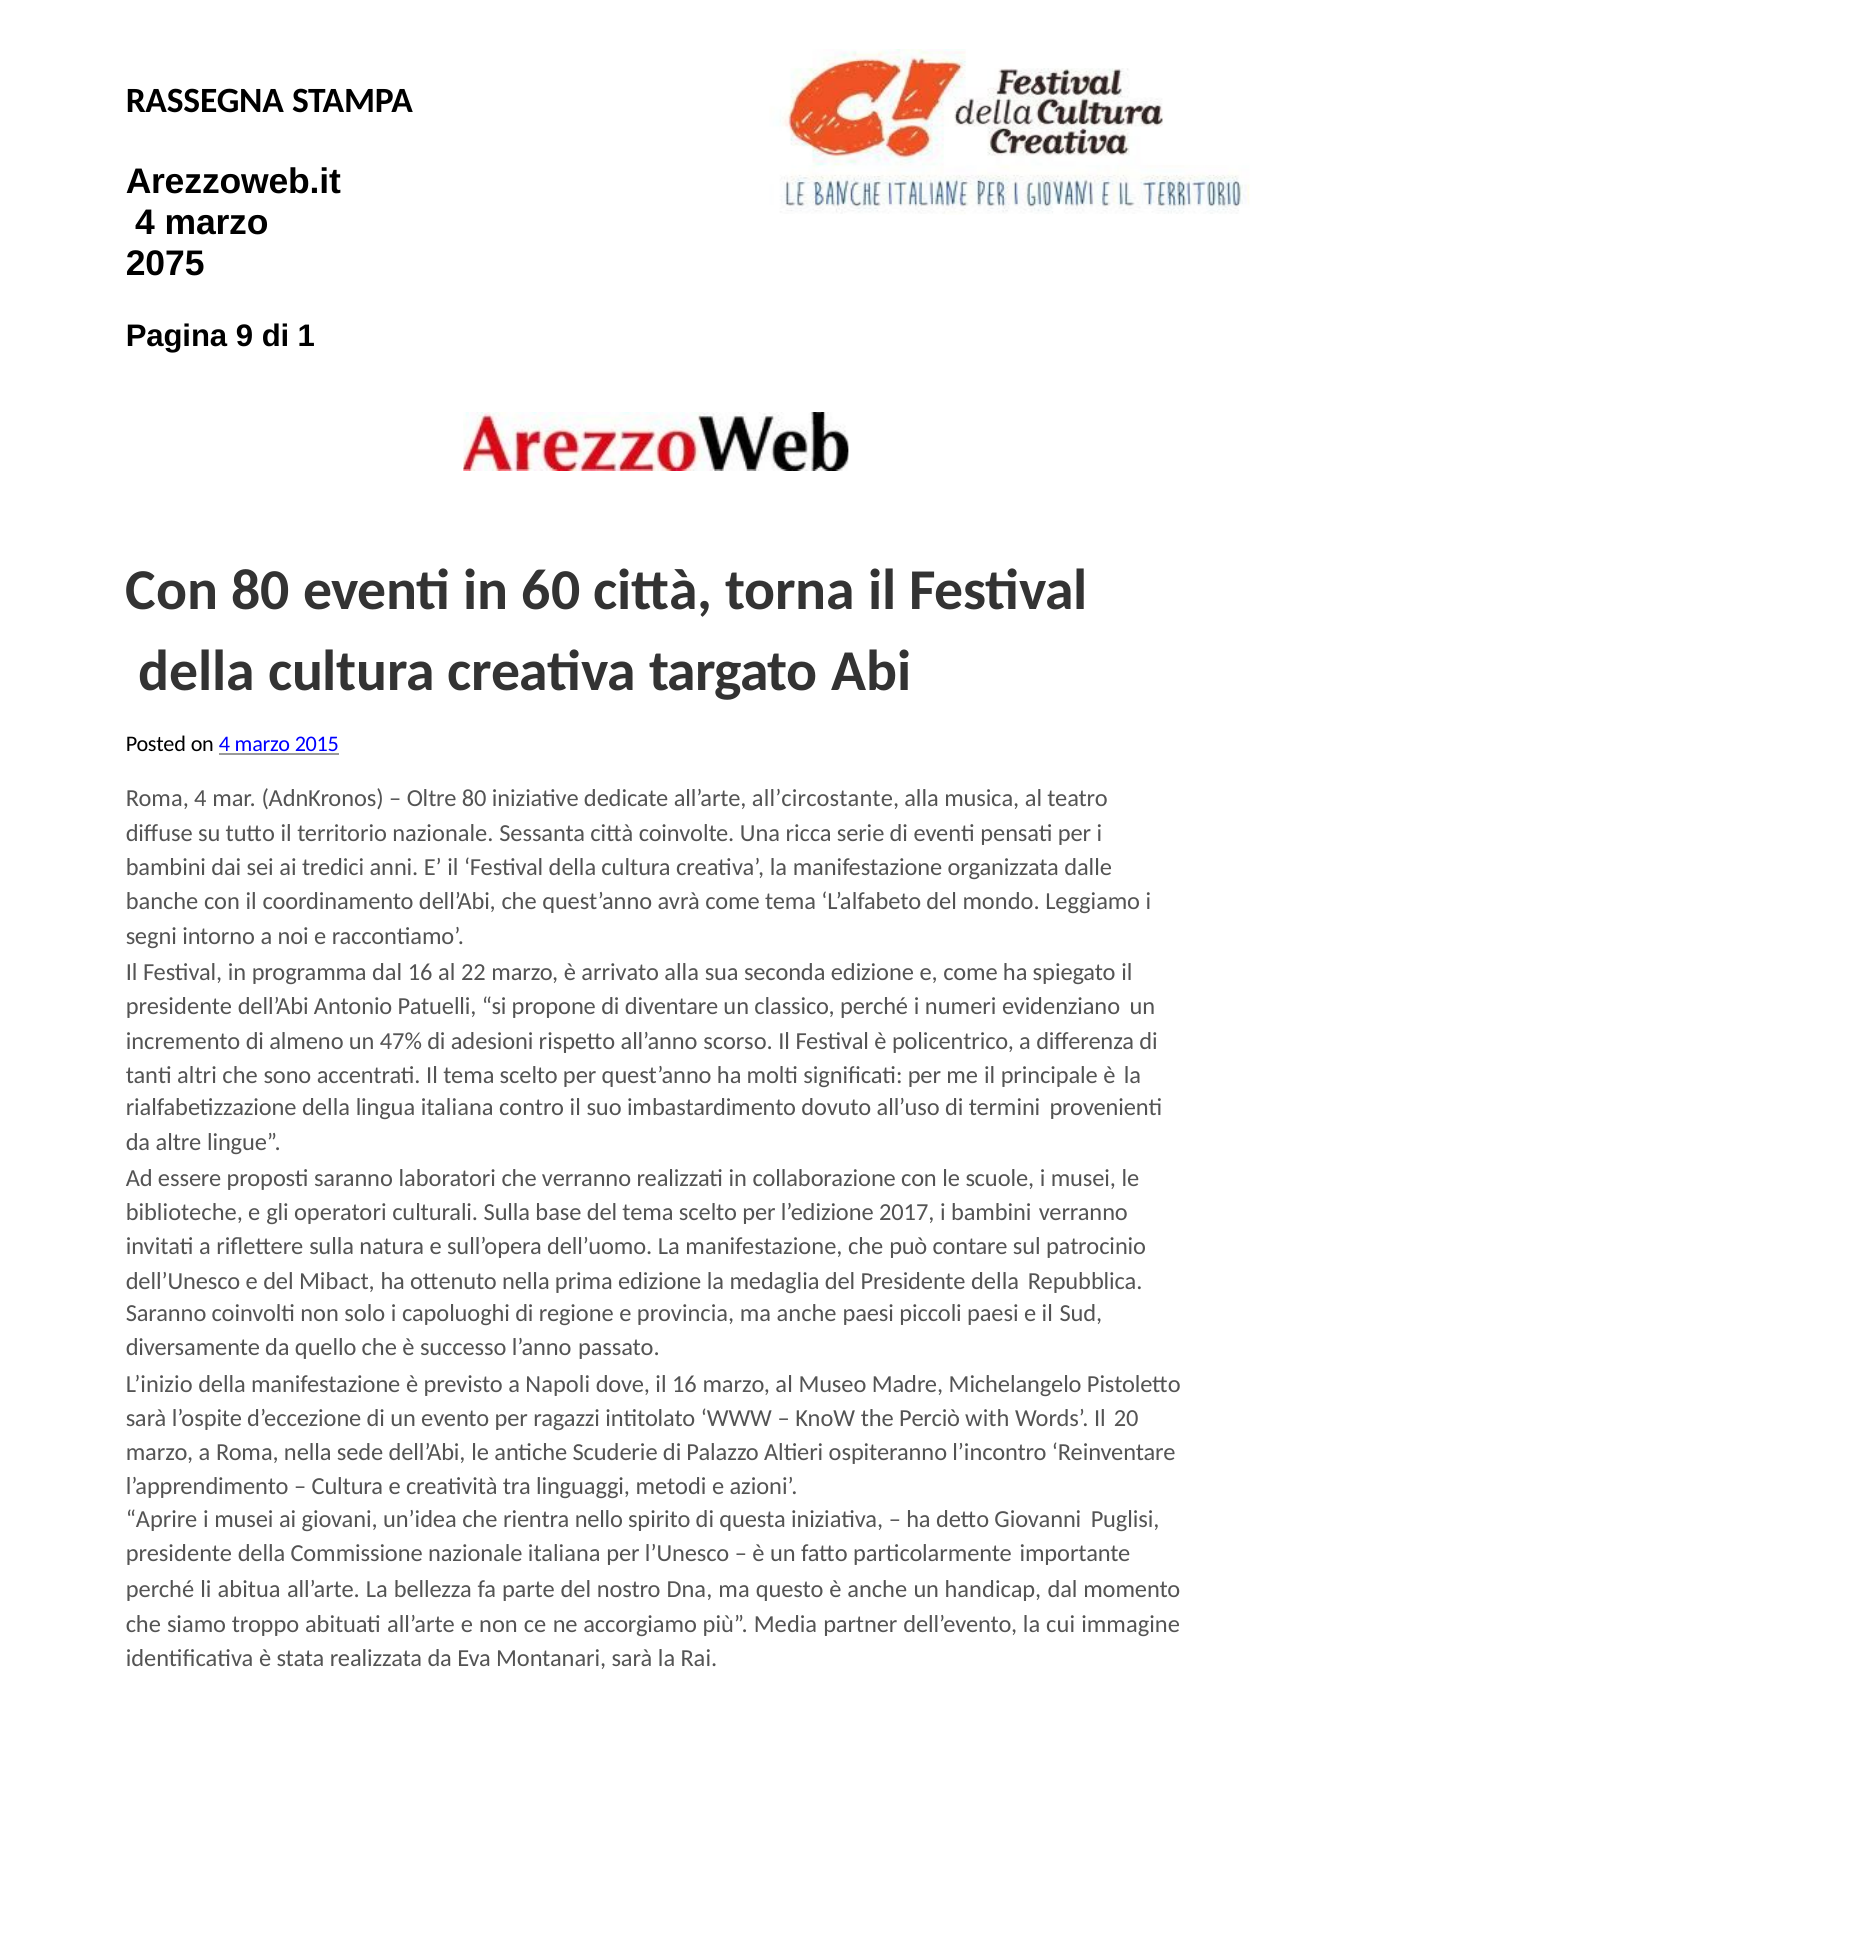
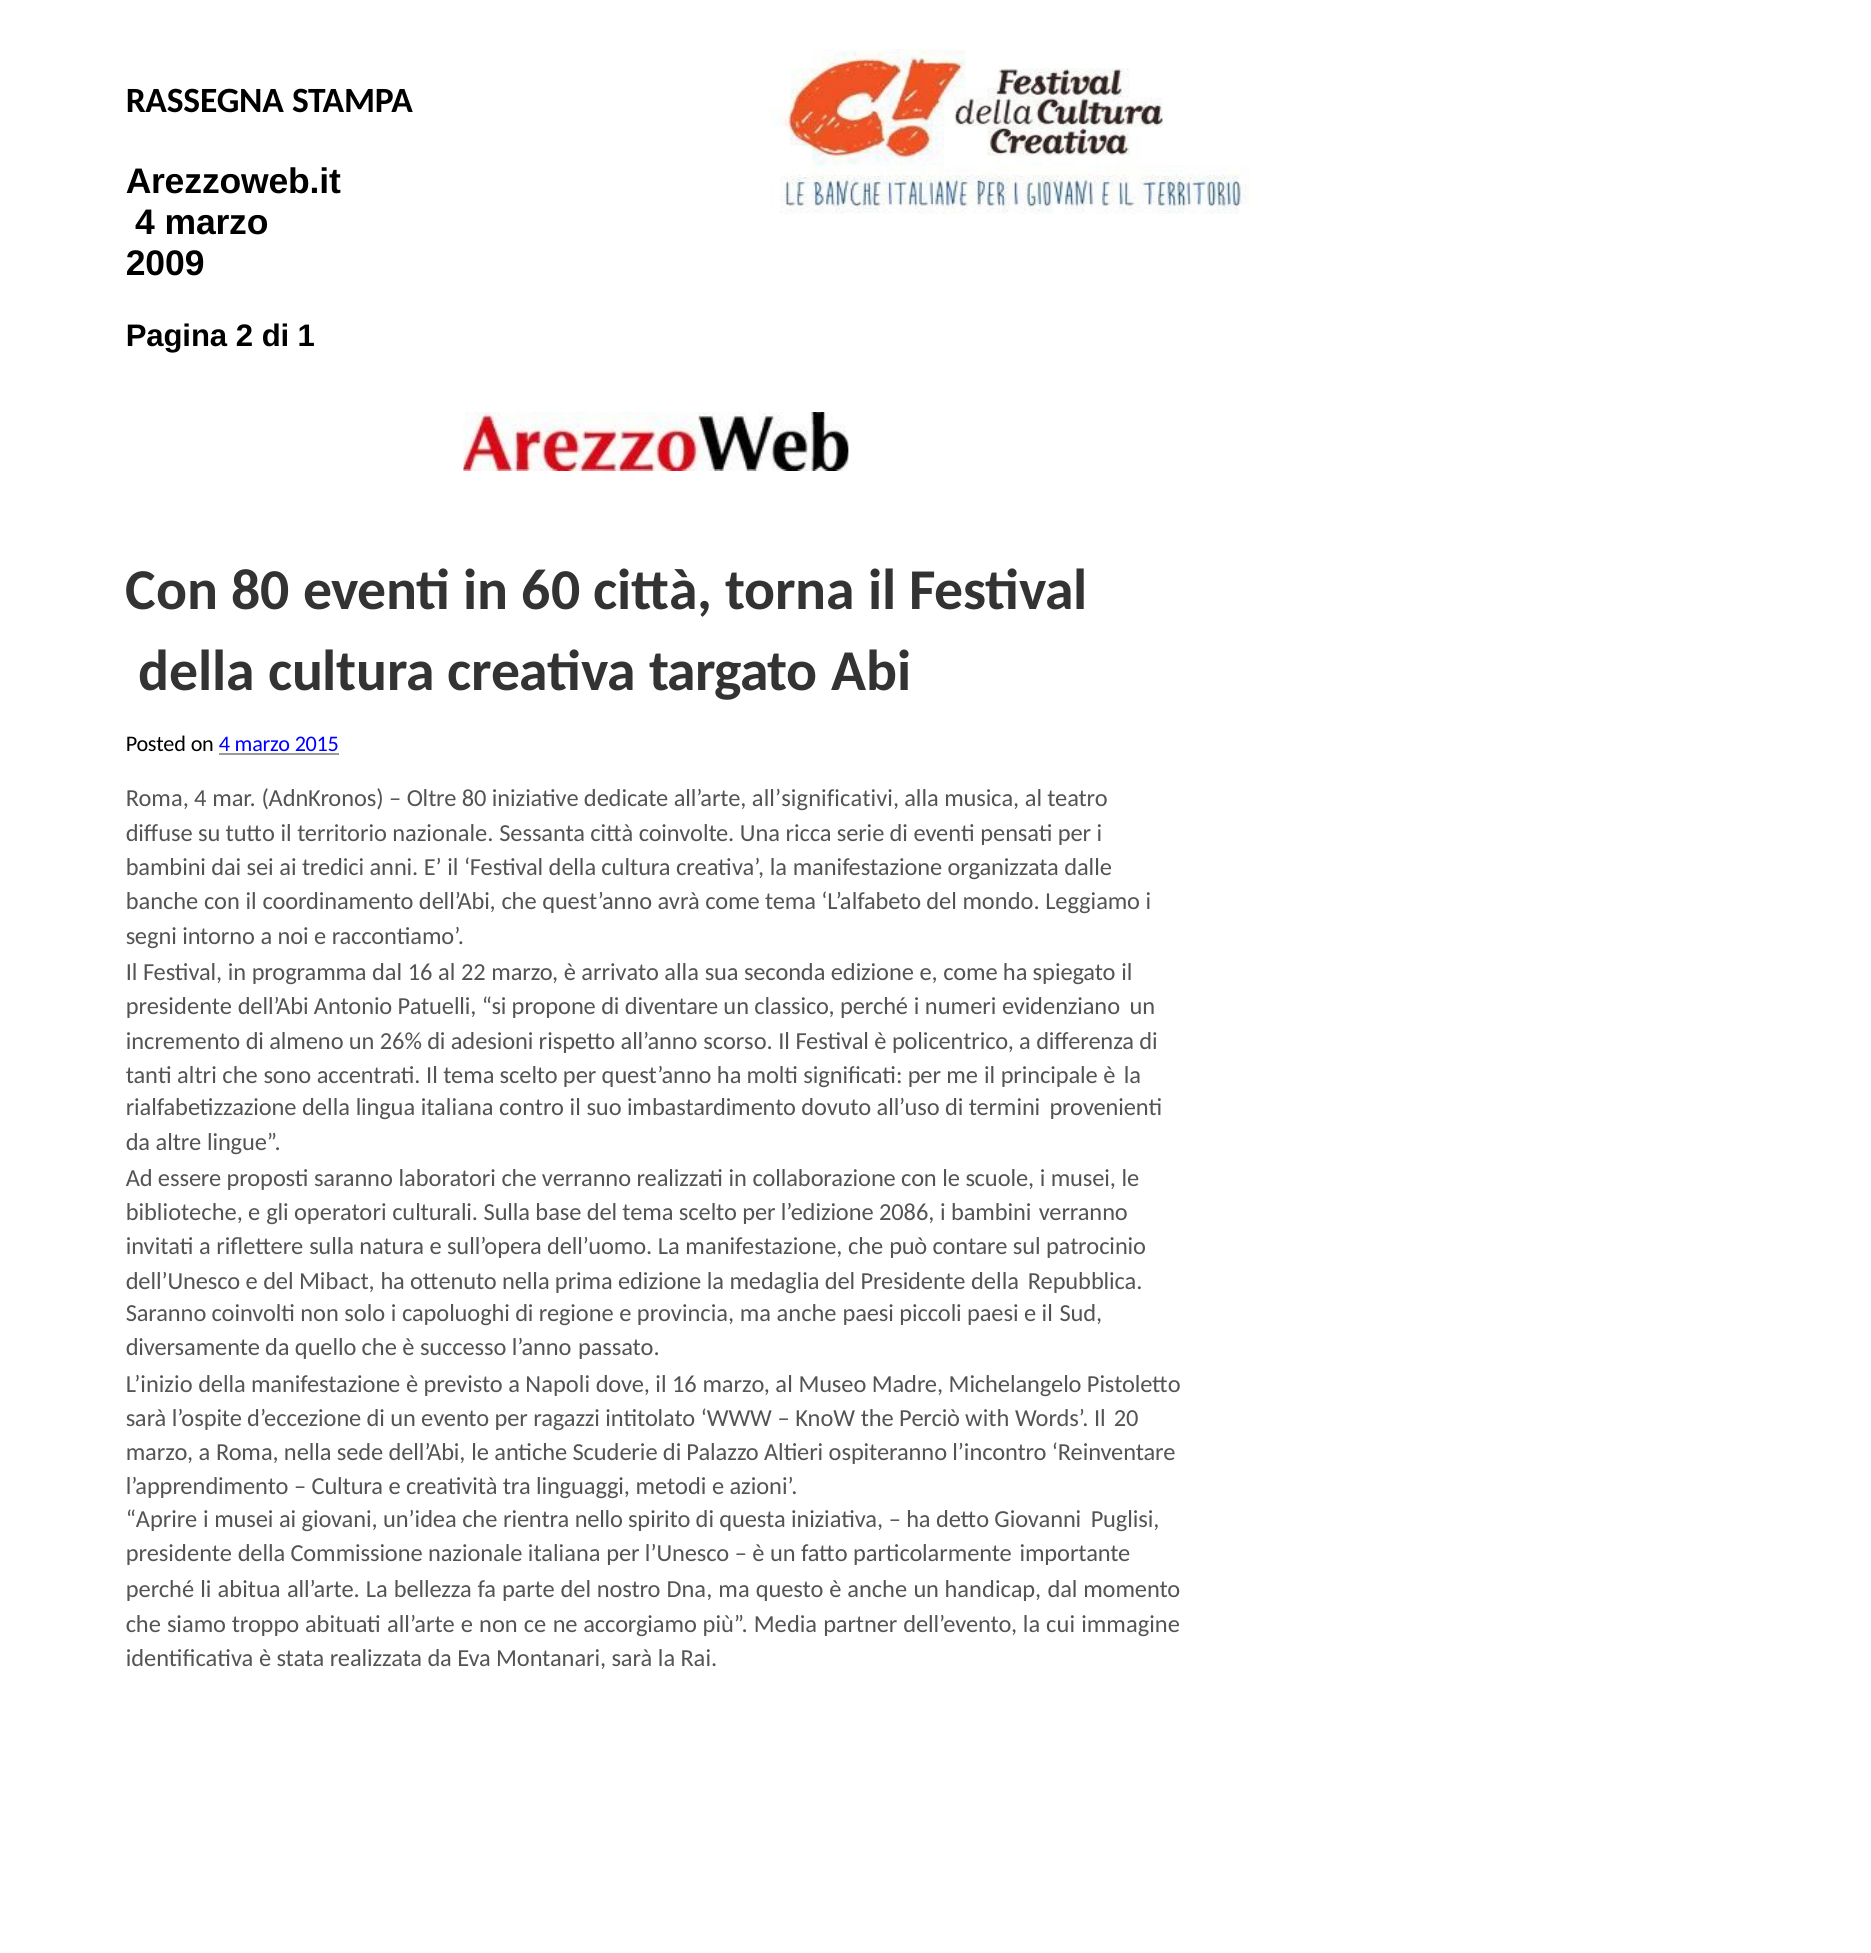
2075: 2075 -> 2009 (165, 263)
9: 9 -> 2 (245, 337)
all’circostante: all’circostante -> all’significativi (826, 799)
47%: 47% -> 26% (401, 1041)
2017: 2017 -> 2086 (907, 1213)
